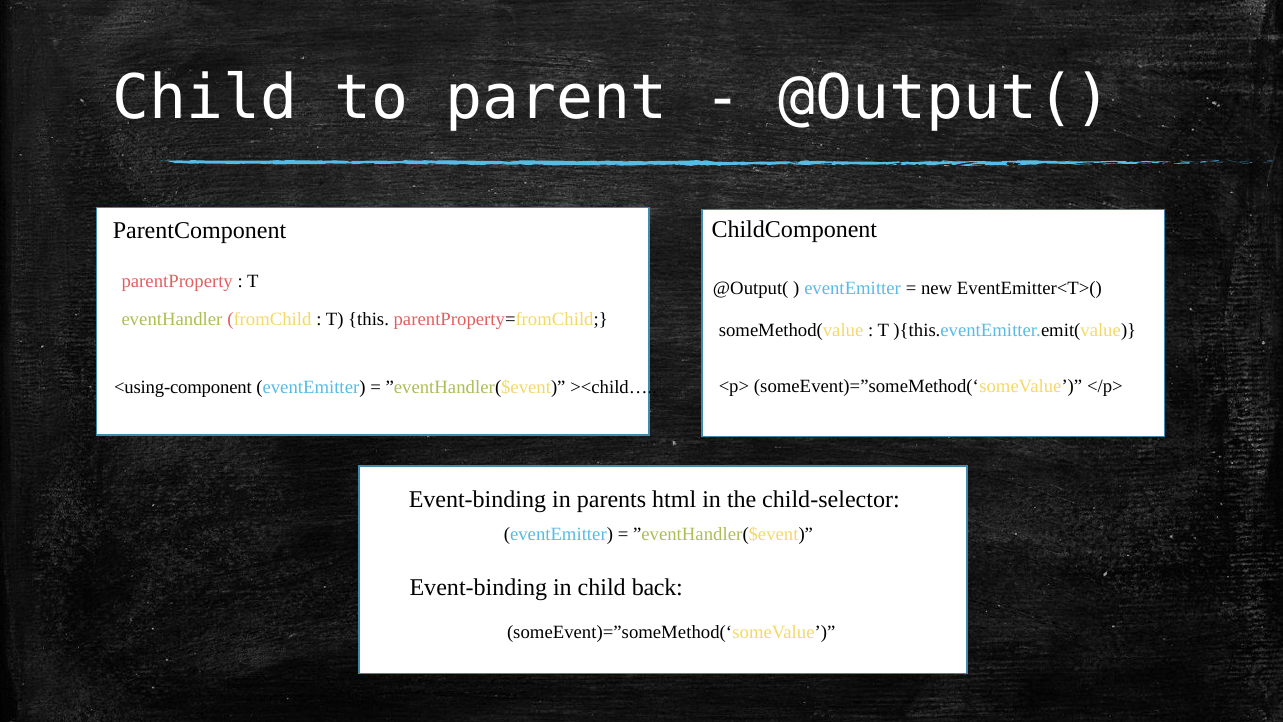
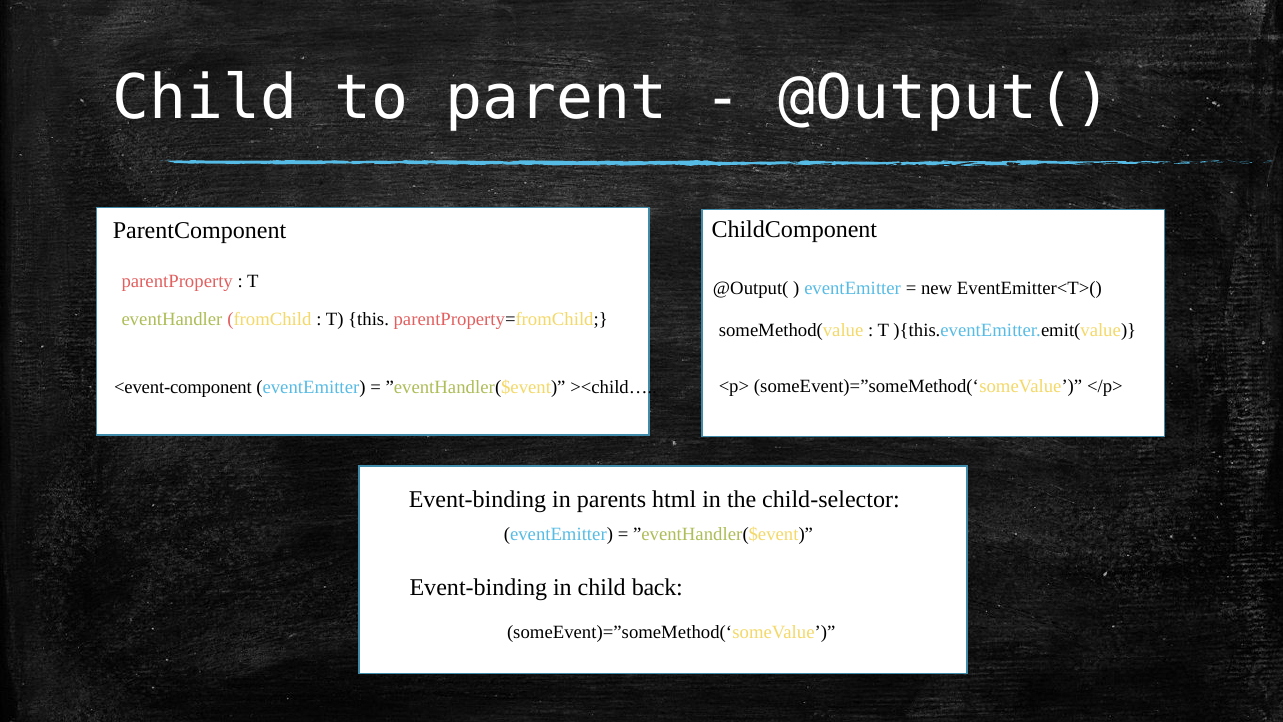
<using-component: <using-component -> <event-component (183, 388)
